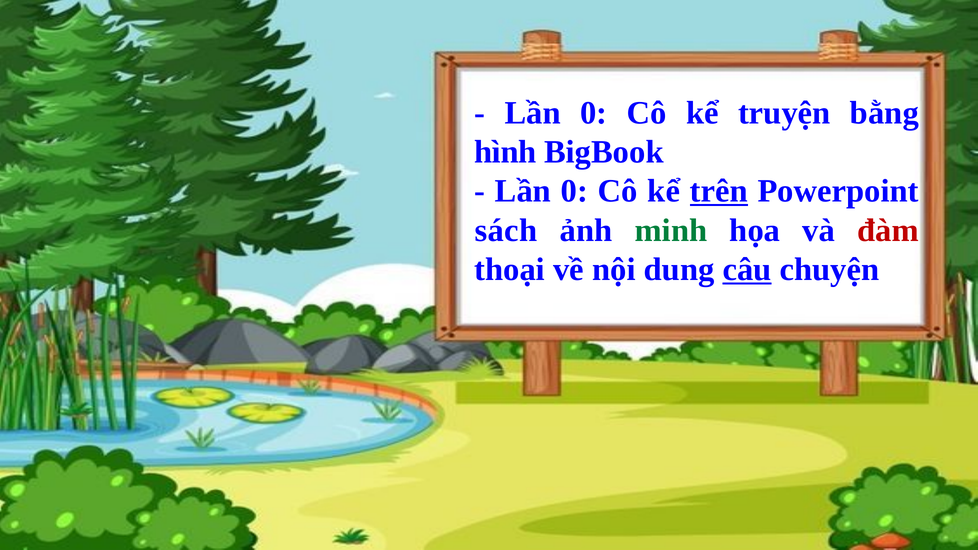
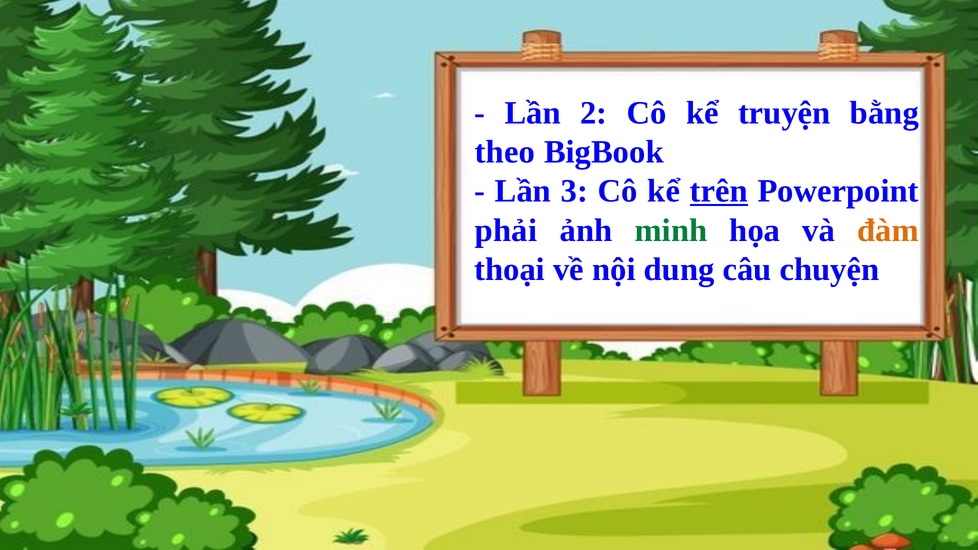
0: 0 -> 2 (594, 113)
hình: hình -> theo (505, 152)
0: 0 -> 3 (574, 191)
sách: sách -> phải (506, 230)
đàm colour: red -> orange (888, 230)
câu underline: present -> none (747, 269)
